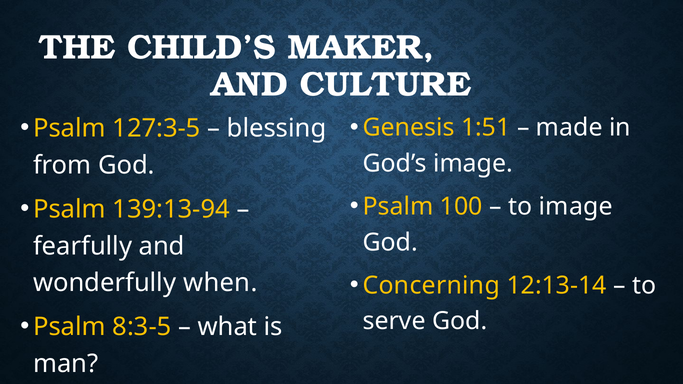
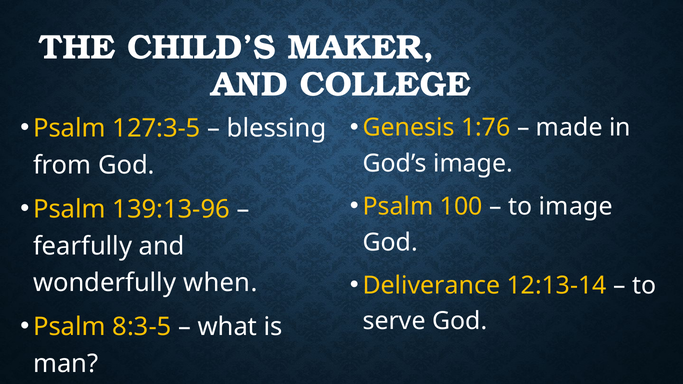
CULTURE: CULTURE -> COLLEGE (385, 84)
1:51: 1:51 -> 1:76 (486, 128)
139:13-94: 139:13-94 -> 139:13-96 (171, 209)
Concerning: Concerning -> Deliverance (431, 285)
